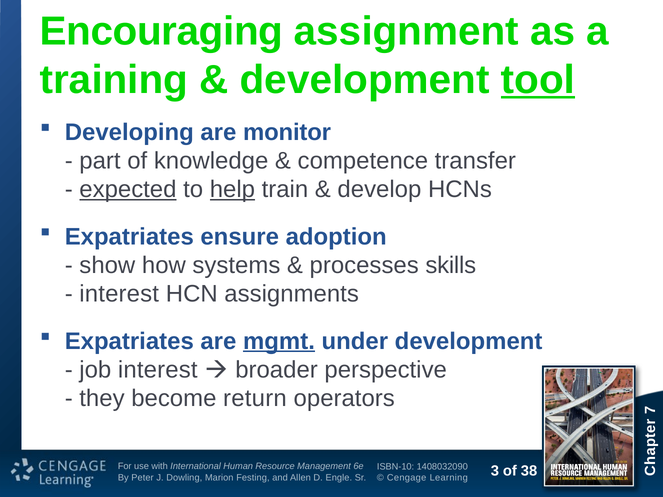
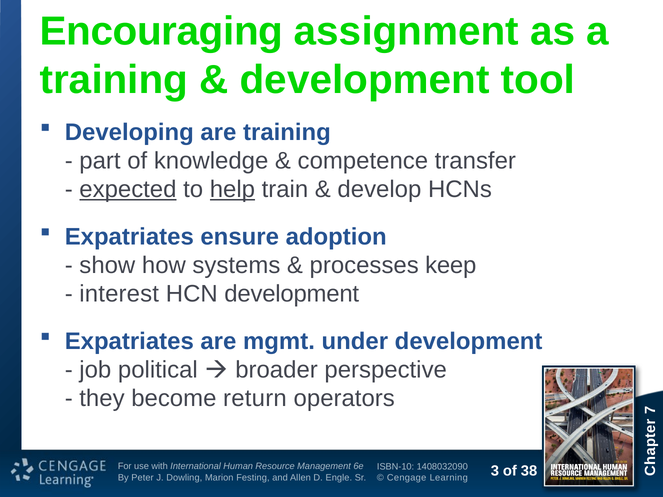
tool underline: present -> none (538, 80)
are monitor: monitor -> training (287, 132)
skills: skills -> keep (451, 265)
HCN assignments: assignments -> development (292, 294)
mgmt underline: present -> none (279, 341)
job interest: interest -> political (158, 370)
